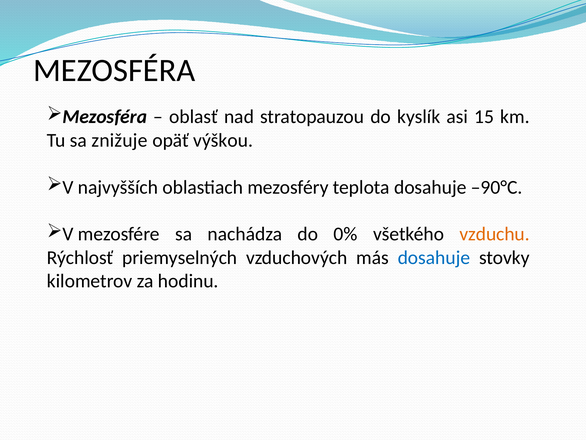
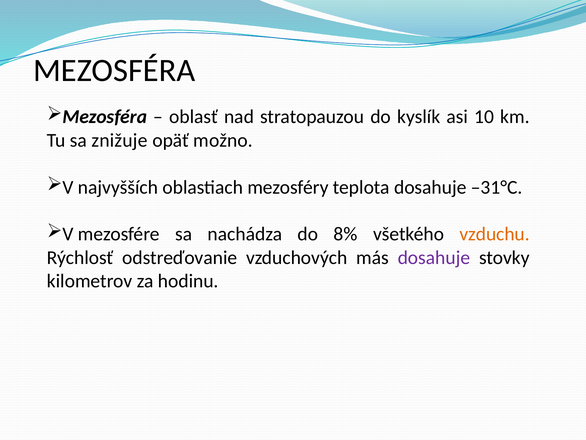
15: 15 -> 10 (484, 117)
výškou: výškou -> možno (223, 140)
–90°C: –90°C -> –31°C (497, 187)
0%: 0% -> 8% (346, 234)
priemyselných: priemyselných -> odstreďovanie (180, 257)
dosahuje colour: blue -> purple (434, 257)
